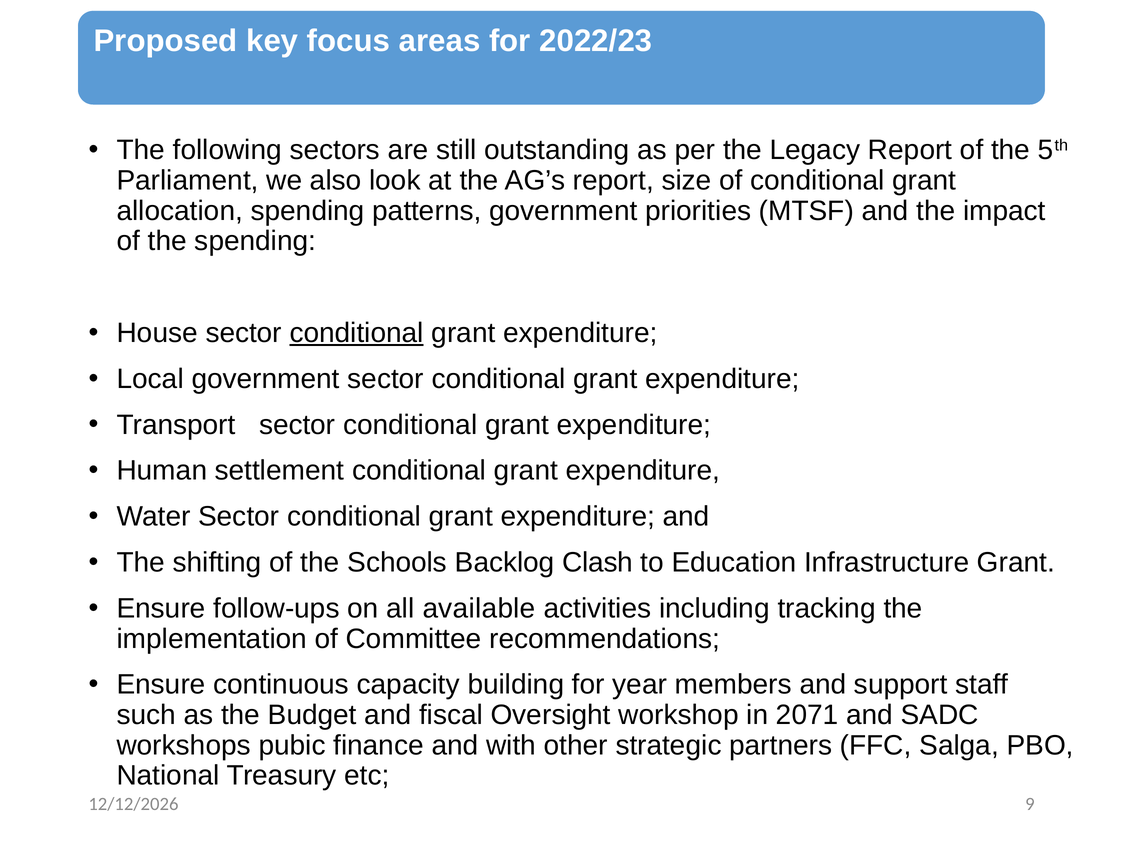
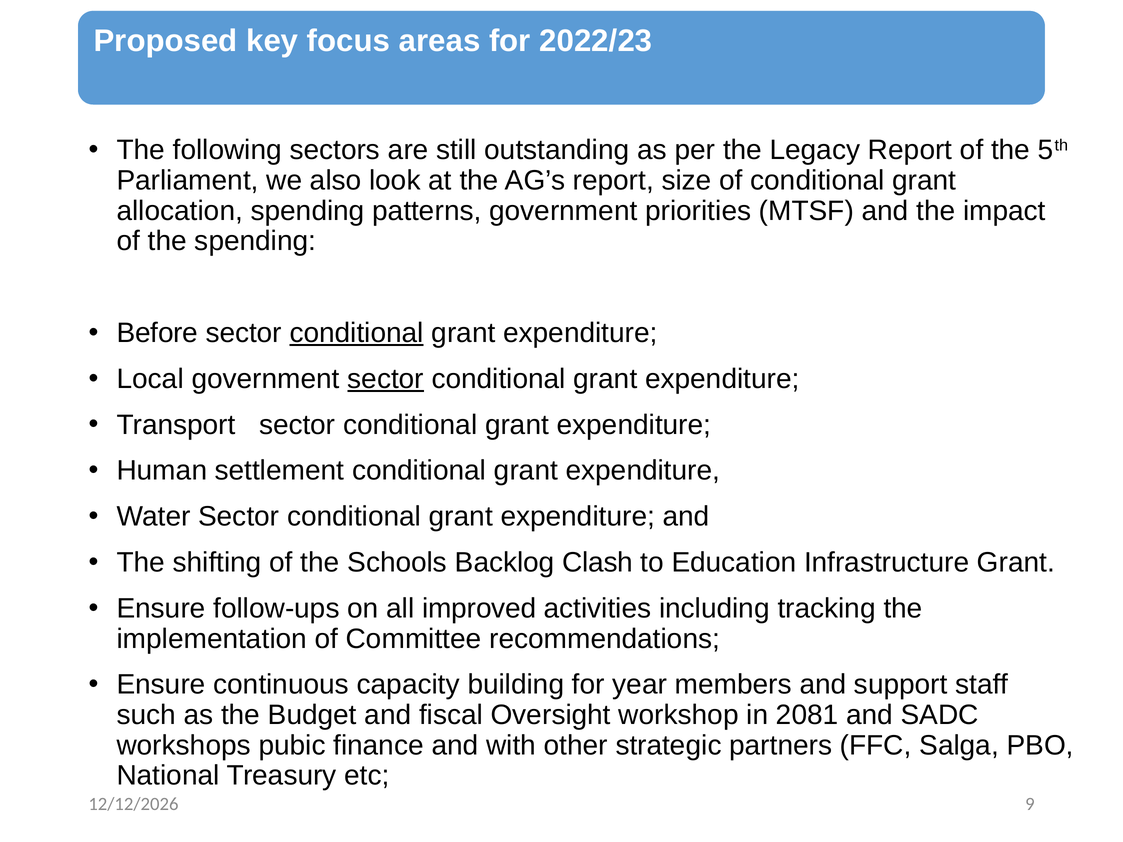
House: House -> Before (157, 333)
sector underline: none -> present (386, 379)
available: available -> improved (479, 609)
2071: 2071 -> 2081 (807, 715)
